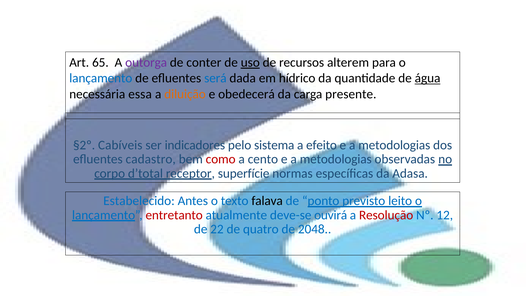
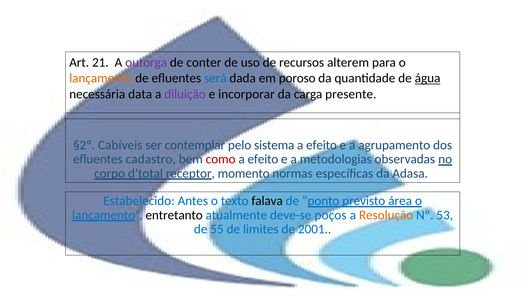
65: 65 -> 21 (100, 63)
uso underline: present -> none (250, 63)
lançamento colour: blue -> orange (101, 78)
hídrico: hídrico -> poroso (297, 78)
essa: essa -> data (140, 94)
diluição colour: orange -> purple (185, 94)
obedecerá: obedecerá -> incorporar (246, 94)
indicadores: indicadores -> contemplar (195, 145)
metodologias: metodologias -> agrupamento (394, 145)
cento: cento -> efeito (263, 159)
superfície: superfície -> momento (244, 173)
leito: leito -> área (400, 201)
entretanto colour: red -> black (174, 215)
ouvirá: ouvirá -> poços (331, 215)
Resolução colour: red -> orange (386, 215)
12: 12 -> 53 (445, 215)
22: 22 -> 55 (217, 229)
quatro: quatro -> limites (261, 229)
2048: 2048 -> 2001 (315, 229)
